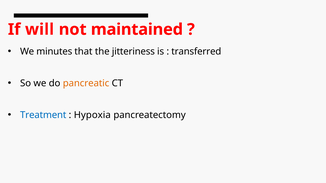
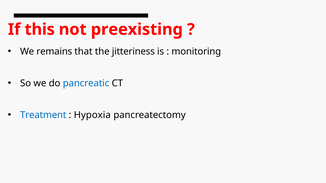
will: will -> this (40, 29)
maintained: maintained -> preexisting (137, 29)
minutes: minutes -> remains (54, 51)
transferred: transferred -> monitoring (196, 51)
pancreatic colour: orange -> blue (86, 83)
